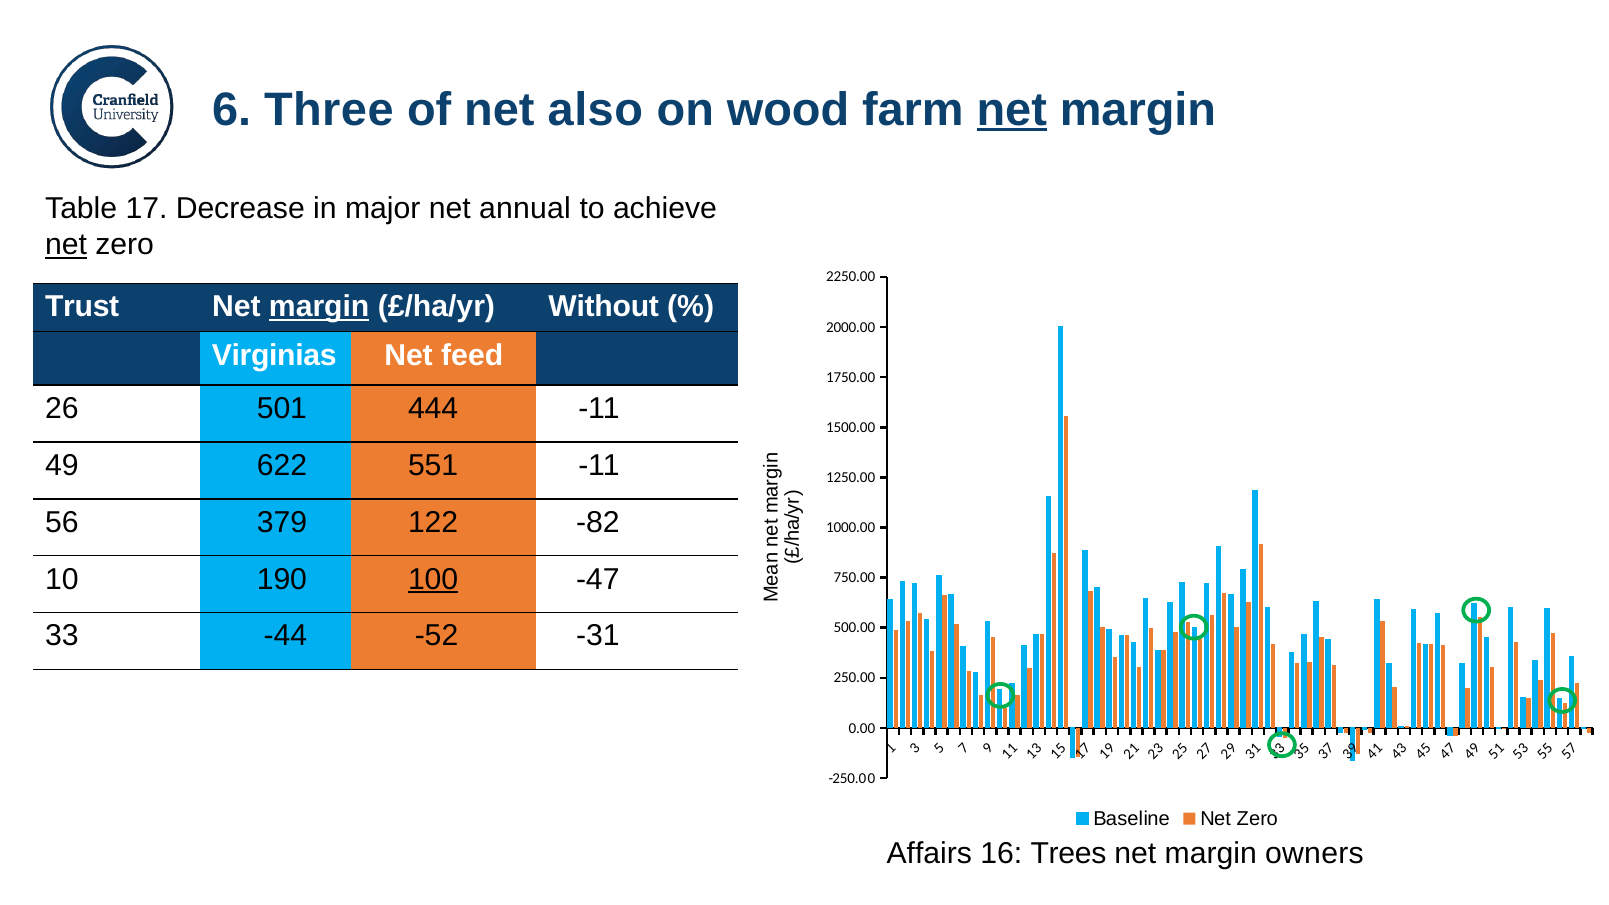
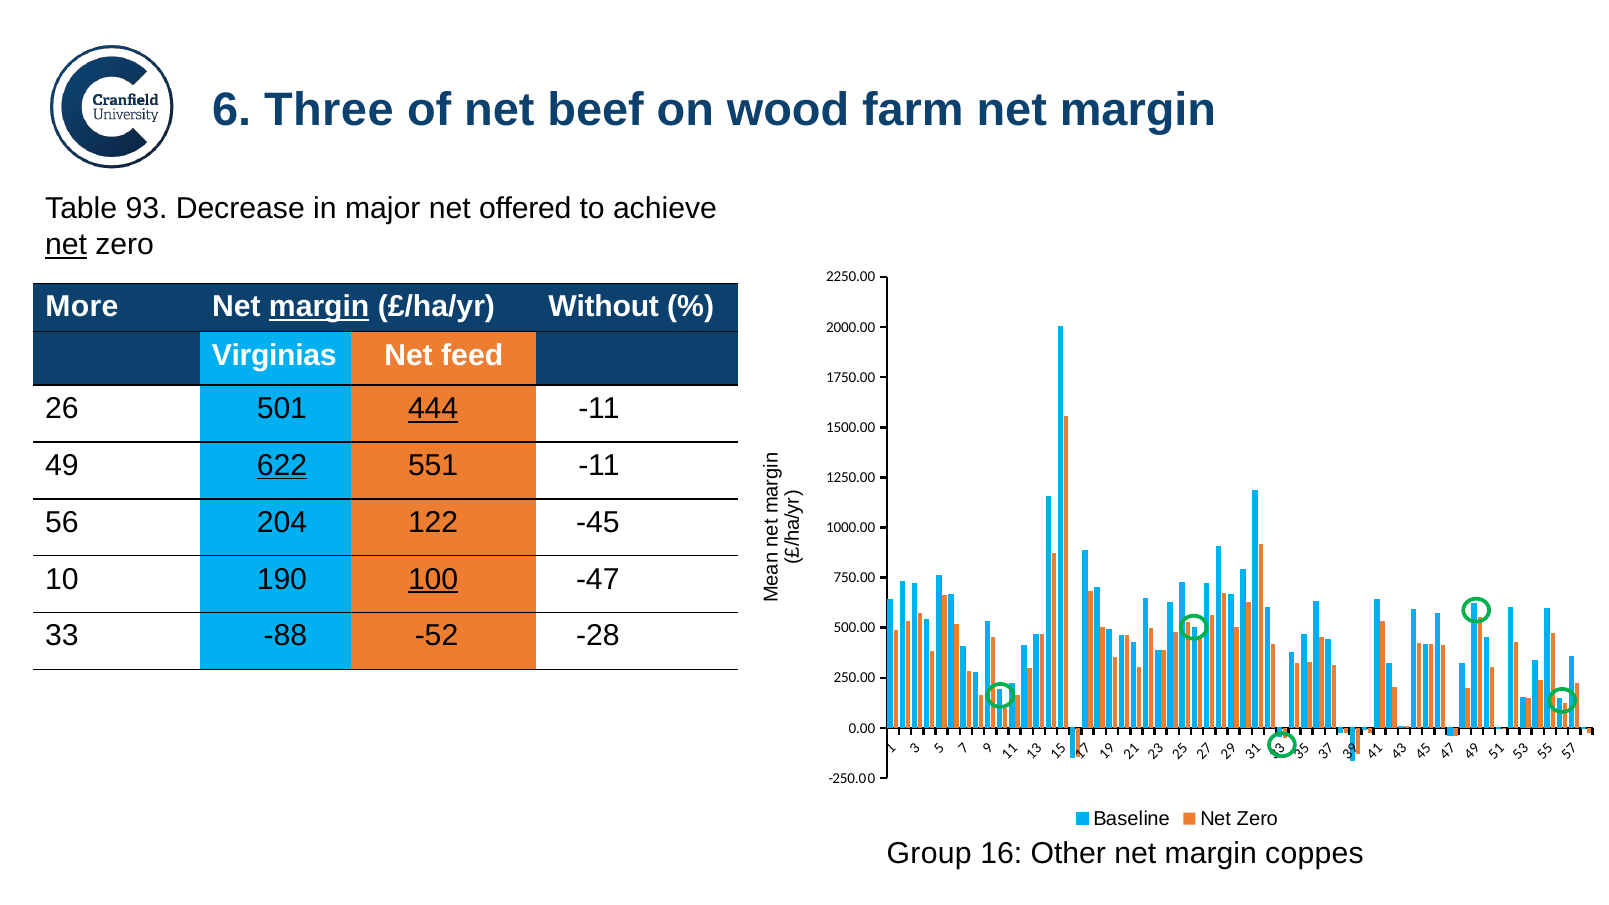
also: also -> beef (596, 110)
net underline: present -> none (1012, 110)
17: 17 -> 93 (147, 209)
annual: annual -> offered (525, 209)
Trust: Trust -> More (82, 307)
444 underline: none -> present (433, 409)
622 underline: none -> present (282, 465)
379: 379 -> 204 (282, 522)
-82: -82 -> -45 (598, 522)
-44: -44 -> -88 (285, 636)
-31: -31 -> -28 (598, 636)
Affairs: Affairs -> Group (929, 854)
Trees: Trees -> Other (1068, 854)
owners: owners -> coppes (1314, 854)
